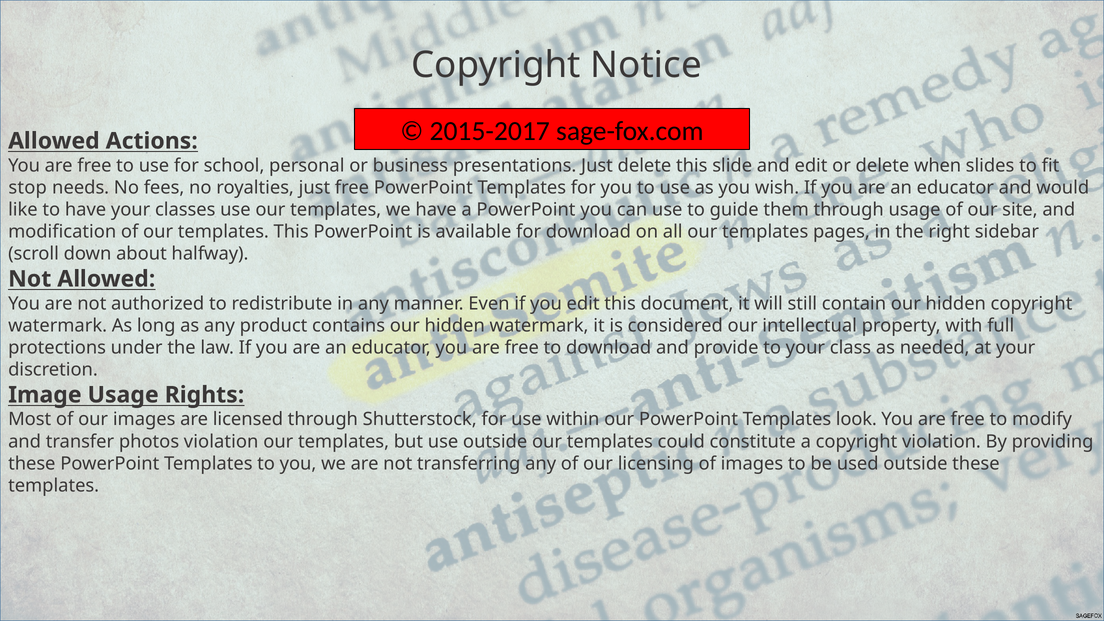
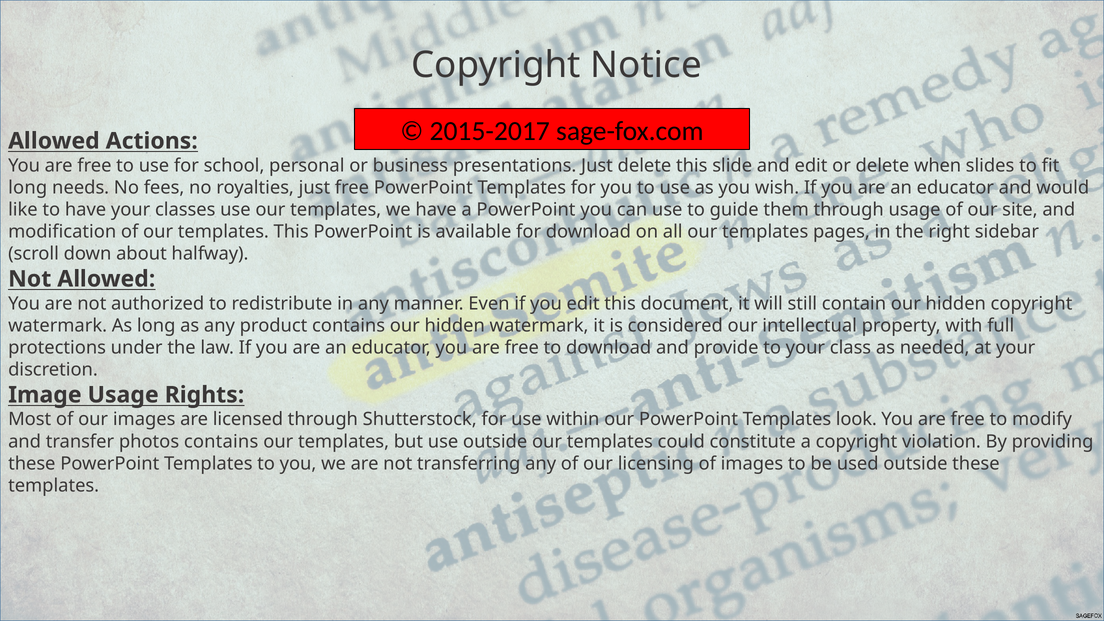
stop: stop -> long (28, 188)
photos violation: violation -> contains (221, 441)
